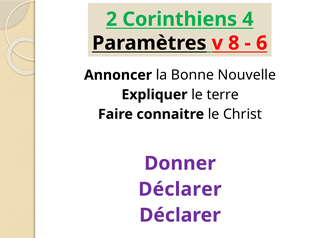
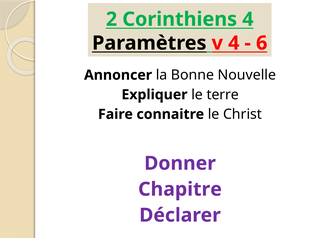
v 8: 8 -> 4 (234, 43)
Déclarer: Déclarer -> Chapitre (180, 189)
